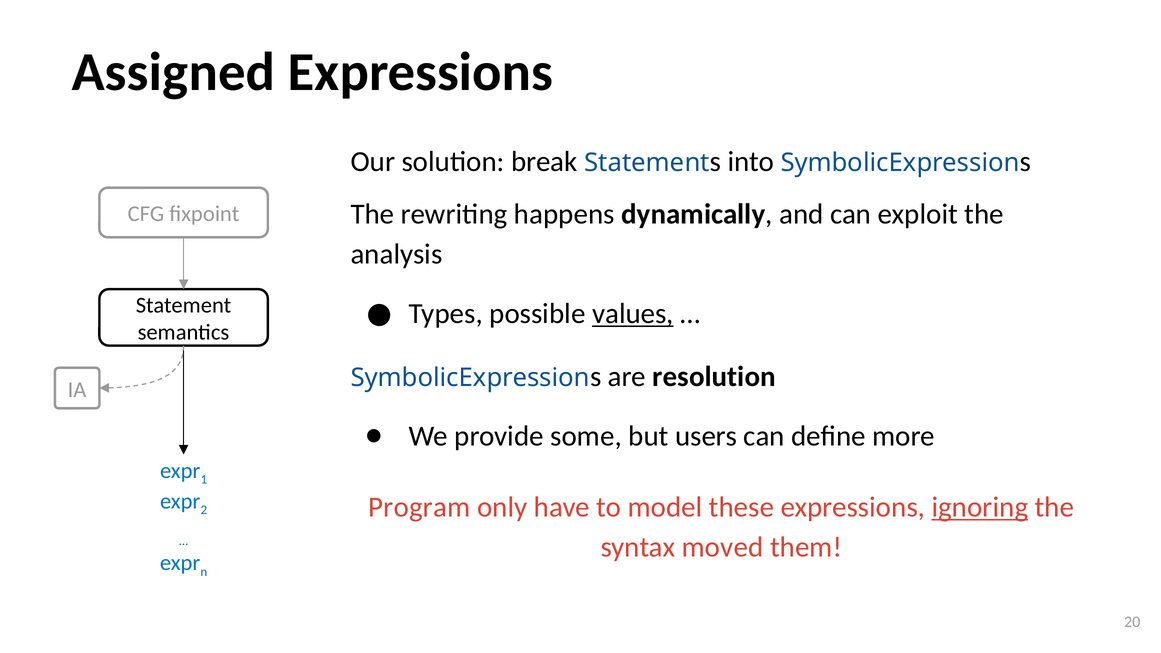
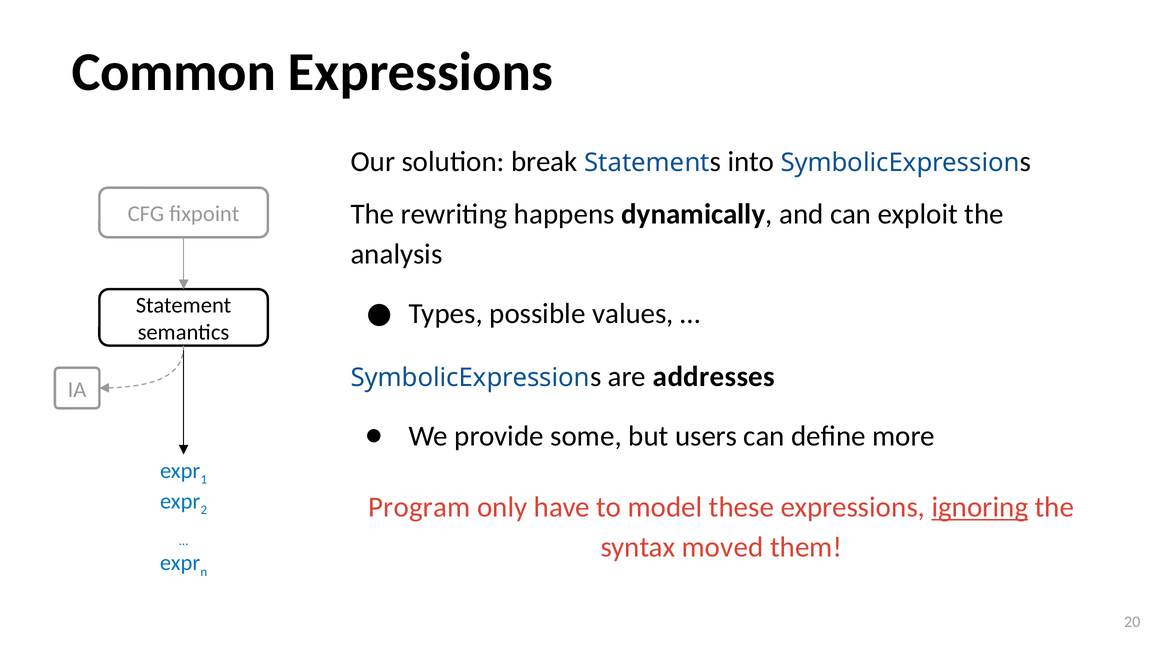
Assigned: Assigned -> Common (174, 72)
values underline: present -> none (633, 314)
resolution: resolution -> addresses (714, 377)
